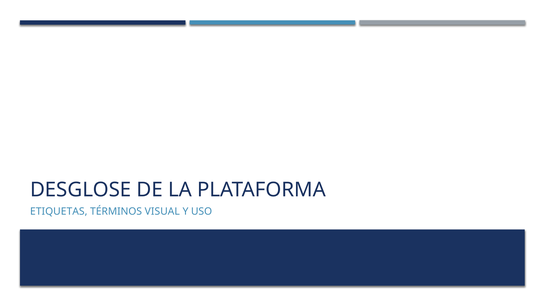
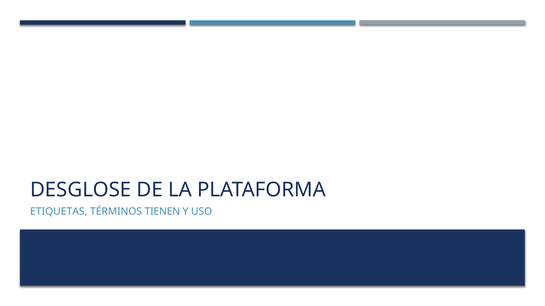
VISUAL: VISUAL -> TIENEN (162, 212)
